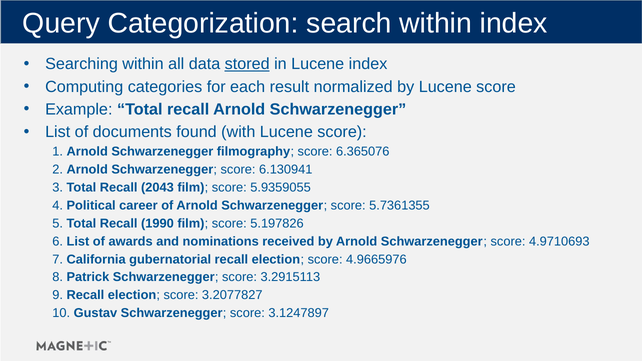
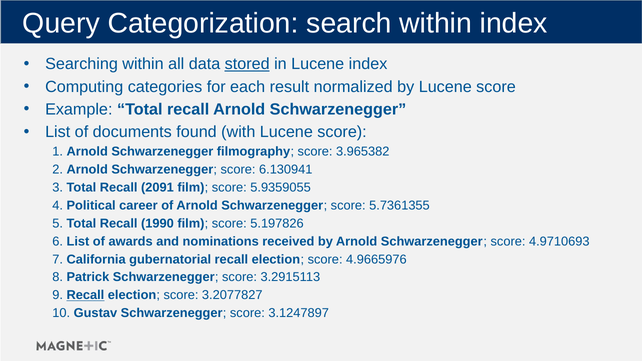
6.365076: 6.365076 -> 3.965382 (363, 152)
2043: 2043 -> 2091 (157, 188)
Recall underline: none -> present (85, 295)
